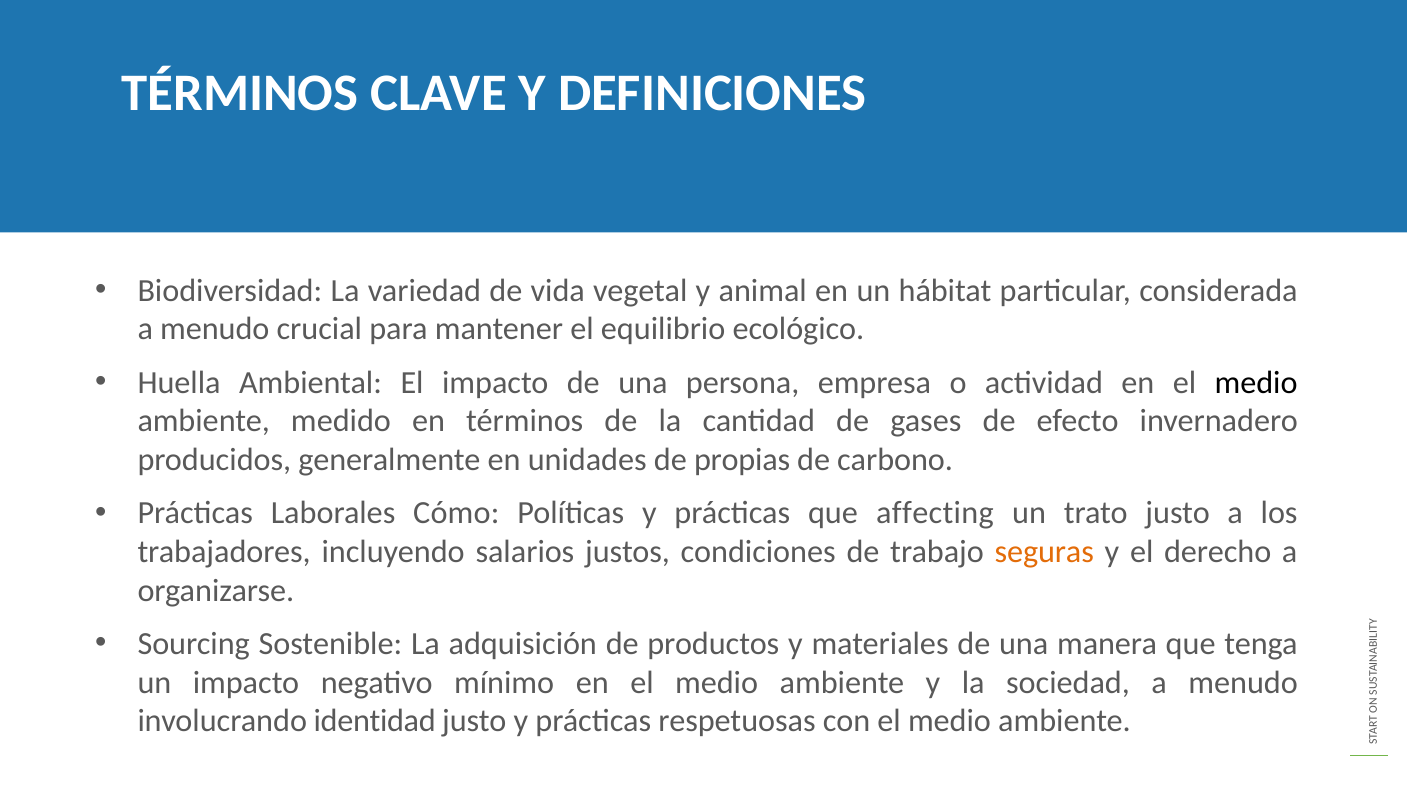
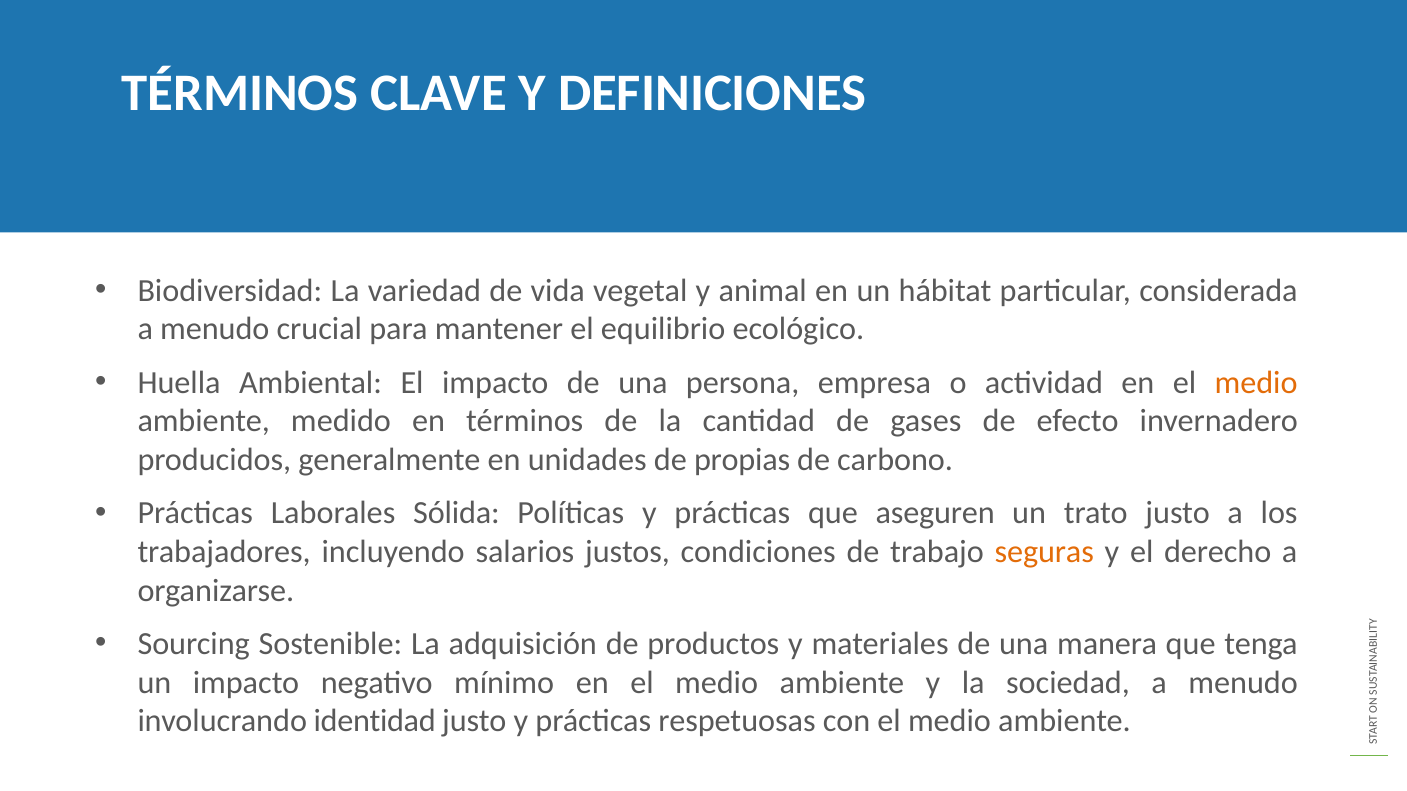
medio colour: black -> orange (1256, 383)
Cómo: Cómo -> Sólida (456, 513)
affecting: affecting -> aseguren (935, 513)
